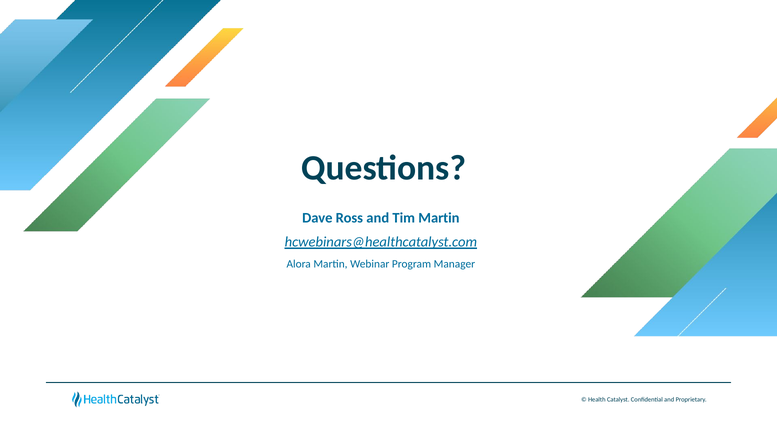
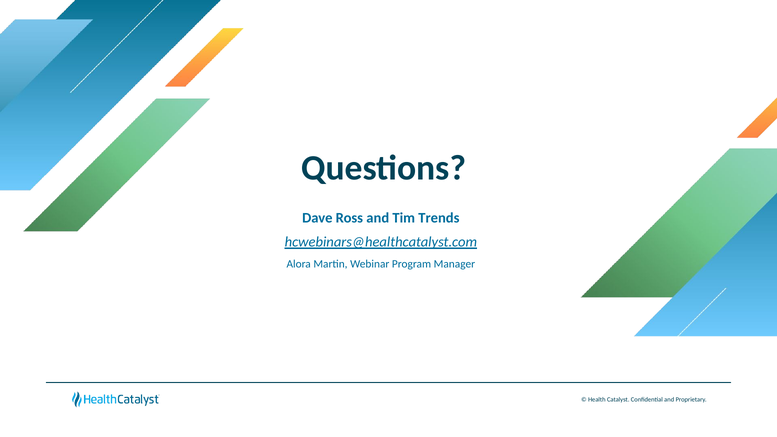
Tim Martin: Martin -> Trends (439, 218)
